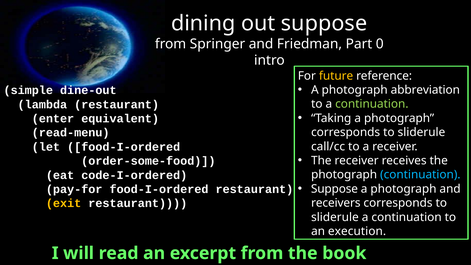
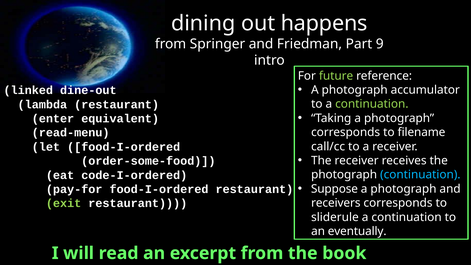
out suppose: suppose -> happens (324, 23)
0: 0 -> 9 (380, 44)
future colour: yellow -> light green (336, 76)
abbreviation: abbreviation -> accumulator (425, 90)
simple: simple -> linked (28, 90)
sliderule: sliderule -> filename (422, 132)
exit colour: yellow -> light green (64, 203)
execution: execution -> eventually (357, 231)
